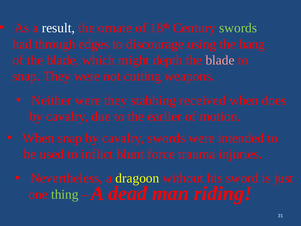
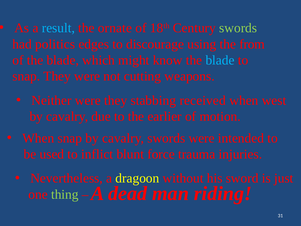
result colour: white -> light blue (58, 28)
through: through -> politics (55, 44)
hang: hang -> from (252, 44)
depth: depth -> know (168, 60)
blade colour: pink -> light blue (220, 60)
does: does -> west (274, 100)
